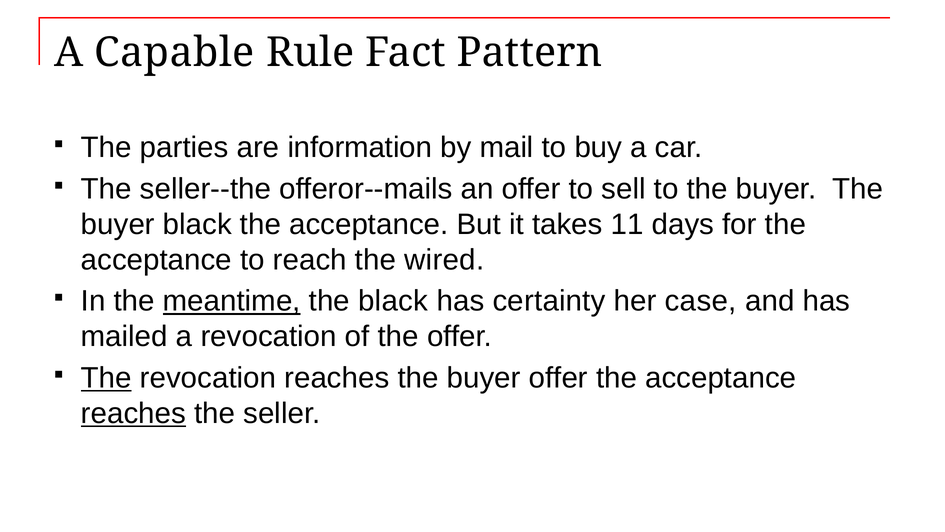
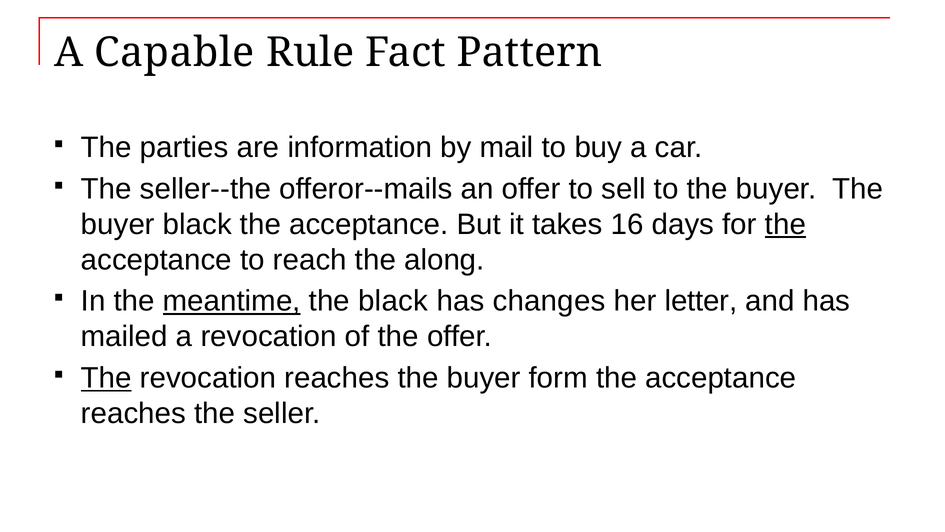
11: 11 -> 16 (627, 224)
the underline: none -> present (785, 224)
wired: wired -> along (444, 260)
certainty: certainty -> changes (549, 301)
case: case -> letter (701, 301)
buyer offer: offer -> form (558, 378)
reaches underline: present -> none (133, 413)
